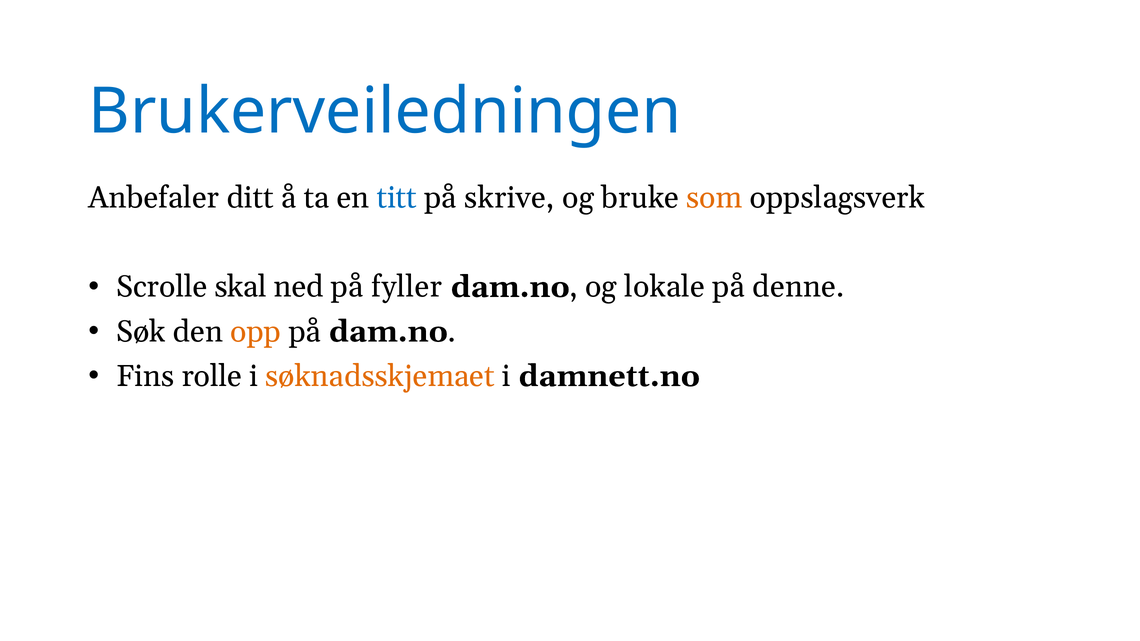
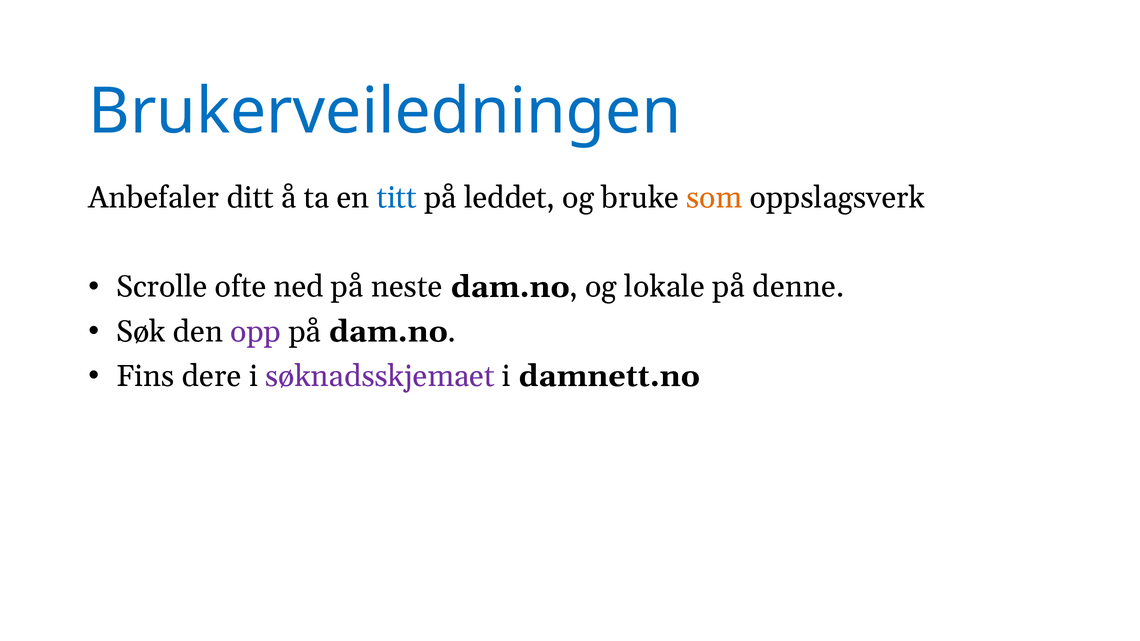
skrive: skrive -> leddet (510, 198)
skal: skal -> ofte (241, 287)
fyller: fyller -> neste (407, 287)
opp colour: orange -> purple (256, 332)
rolle: rolle -> dere (211, 376)
søknadsskjemaet colour: orange -> purple (380, 376)
